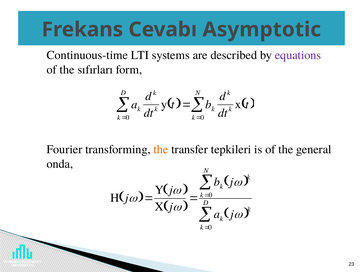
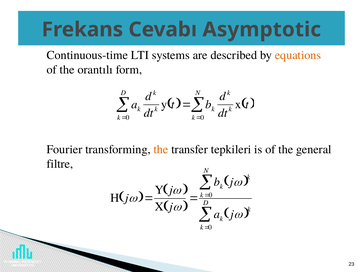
equations colour: purple -> orange (298, 55)
sıfırları: sıfırları -> orantılı (95, 70)
onda: onda -> filtre (60, 164)
